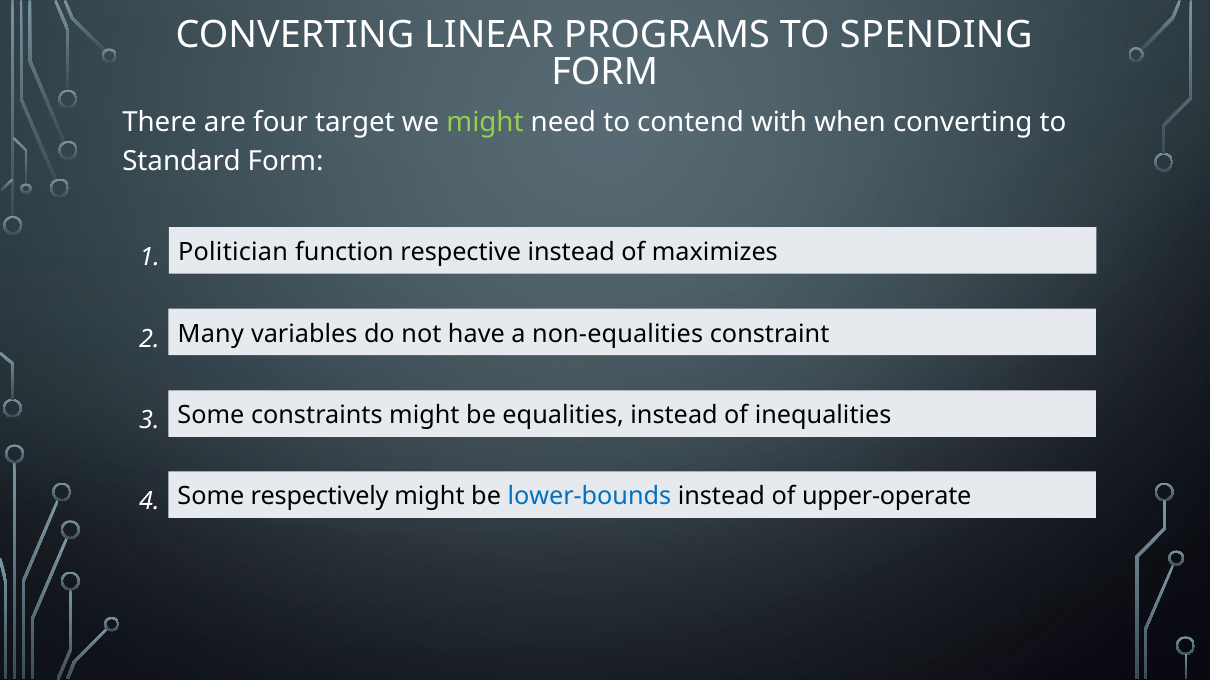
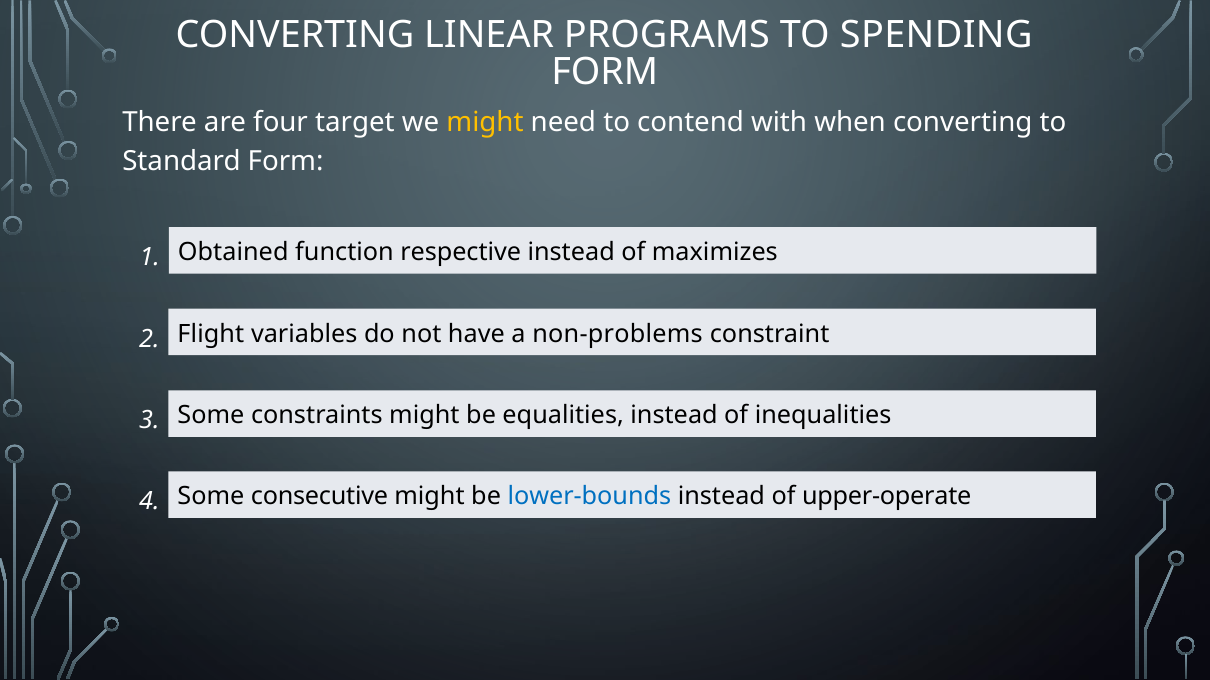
might colour: light green -> yellow (485, 122)
Politician: Politician -> Obtained (233, 252)
Many: Many -> Flight (211, 334)
non-equalities: non-equalities -> non-problems (618, 334)
respectively: respectively -> consecutive (319, 497)
